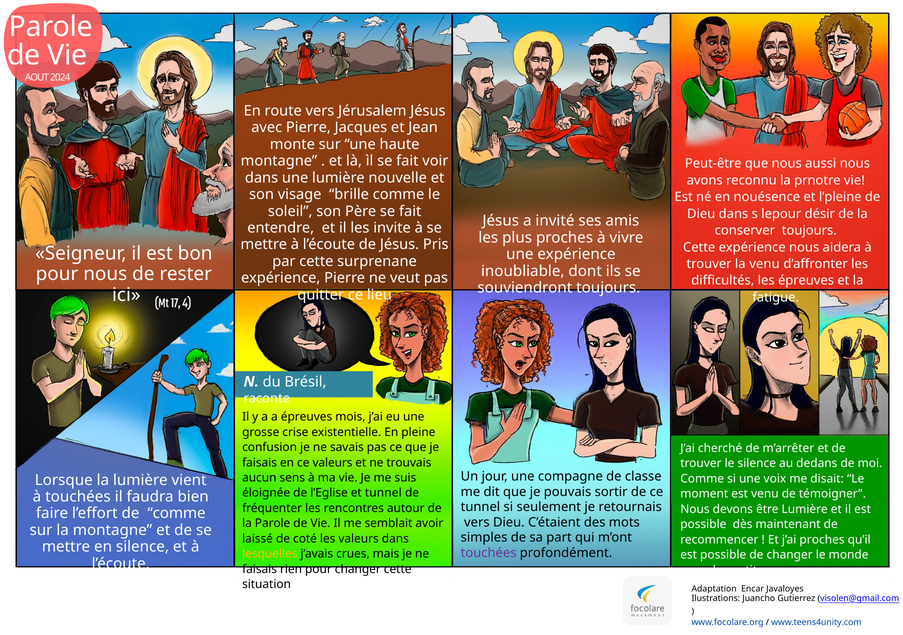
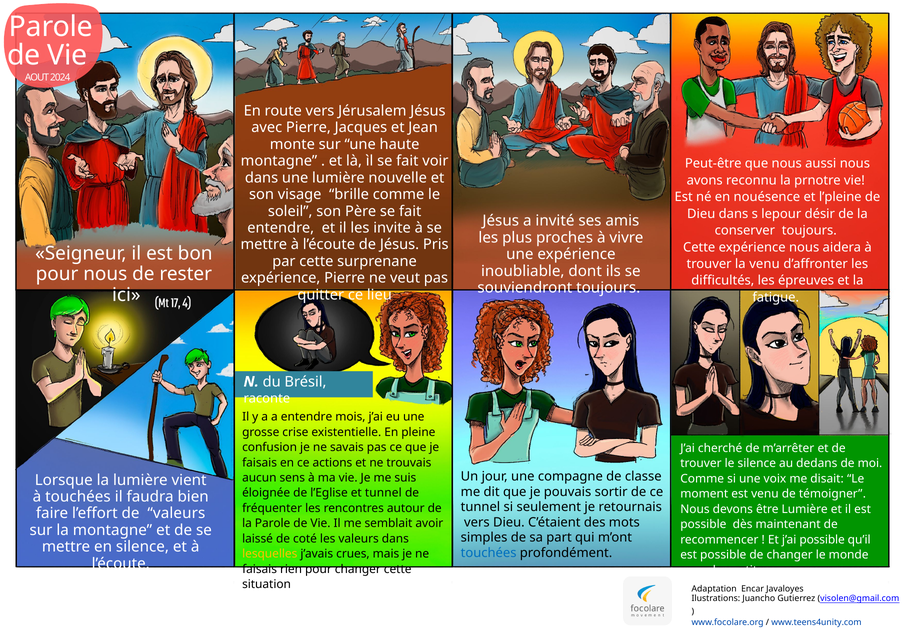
a épreuves: épreuves -> entendre (307, 417)
ce valeurs: valeurs -> actions (332, 462)
de comme: comme -> valeurs (176, 513)
j’ai proches: proches -> possible (822, 539)
touchées colour: purple -> blue (489, 552)
